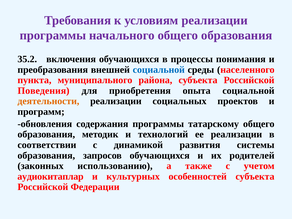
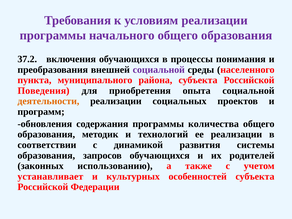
35.2: 35.2 -> 37.2 (27, 59)
социальной colour: blue -> purple (159, 70)
татарскому: татарскому -> количества (214, 124)
аудиокитаплар: аудиокитаплар -> устанавливает (50, 176)
